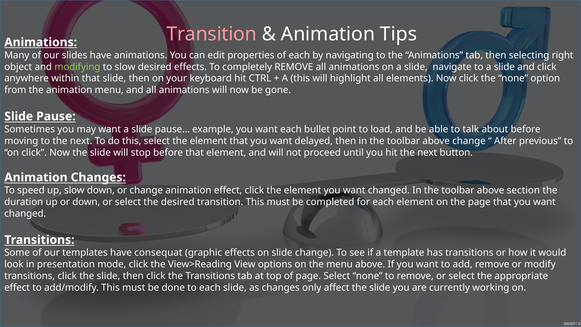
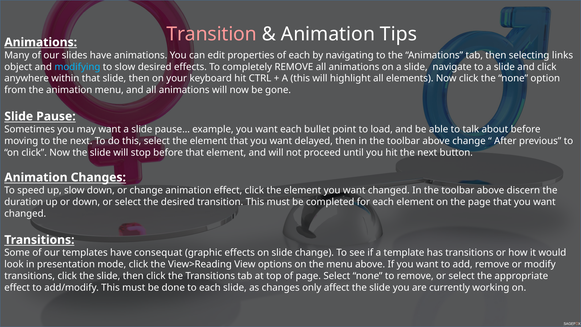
right: right -> links (563, 55)
modifying colour: light green -> light blue (77, 67)
section: section -> discern (523, 190)
